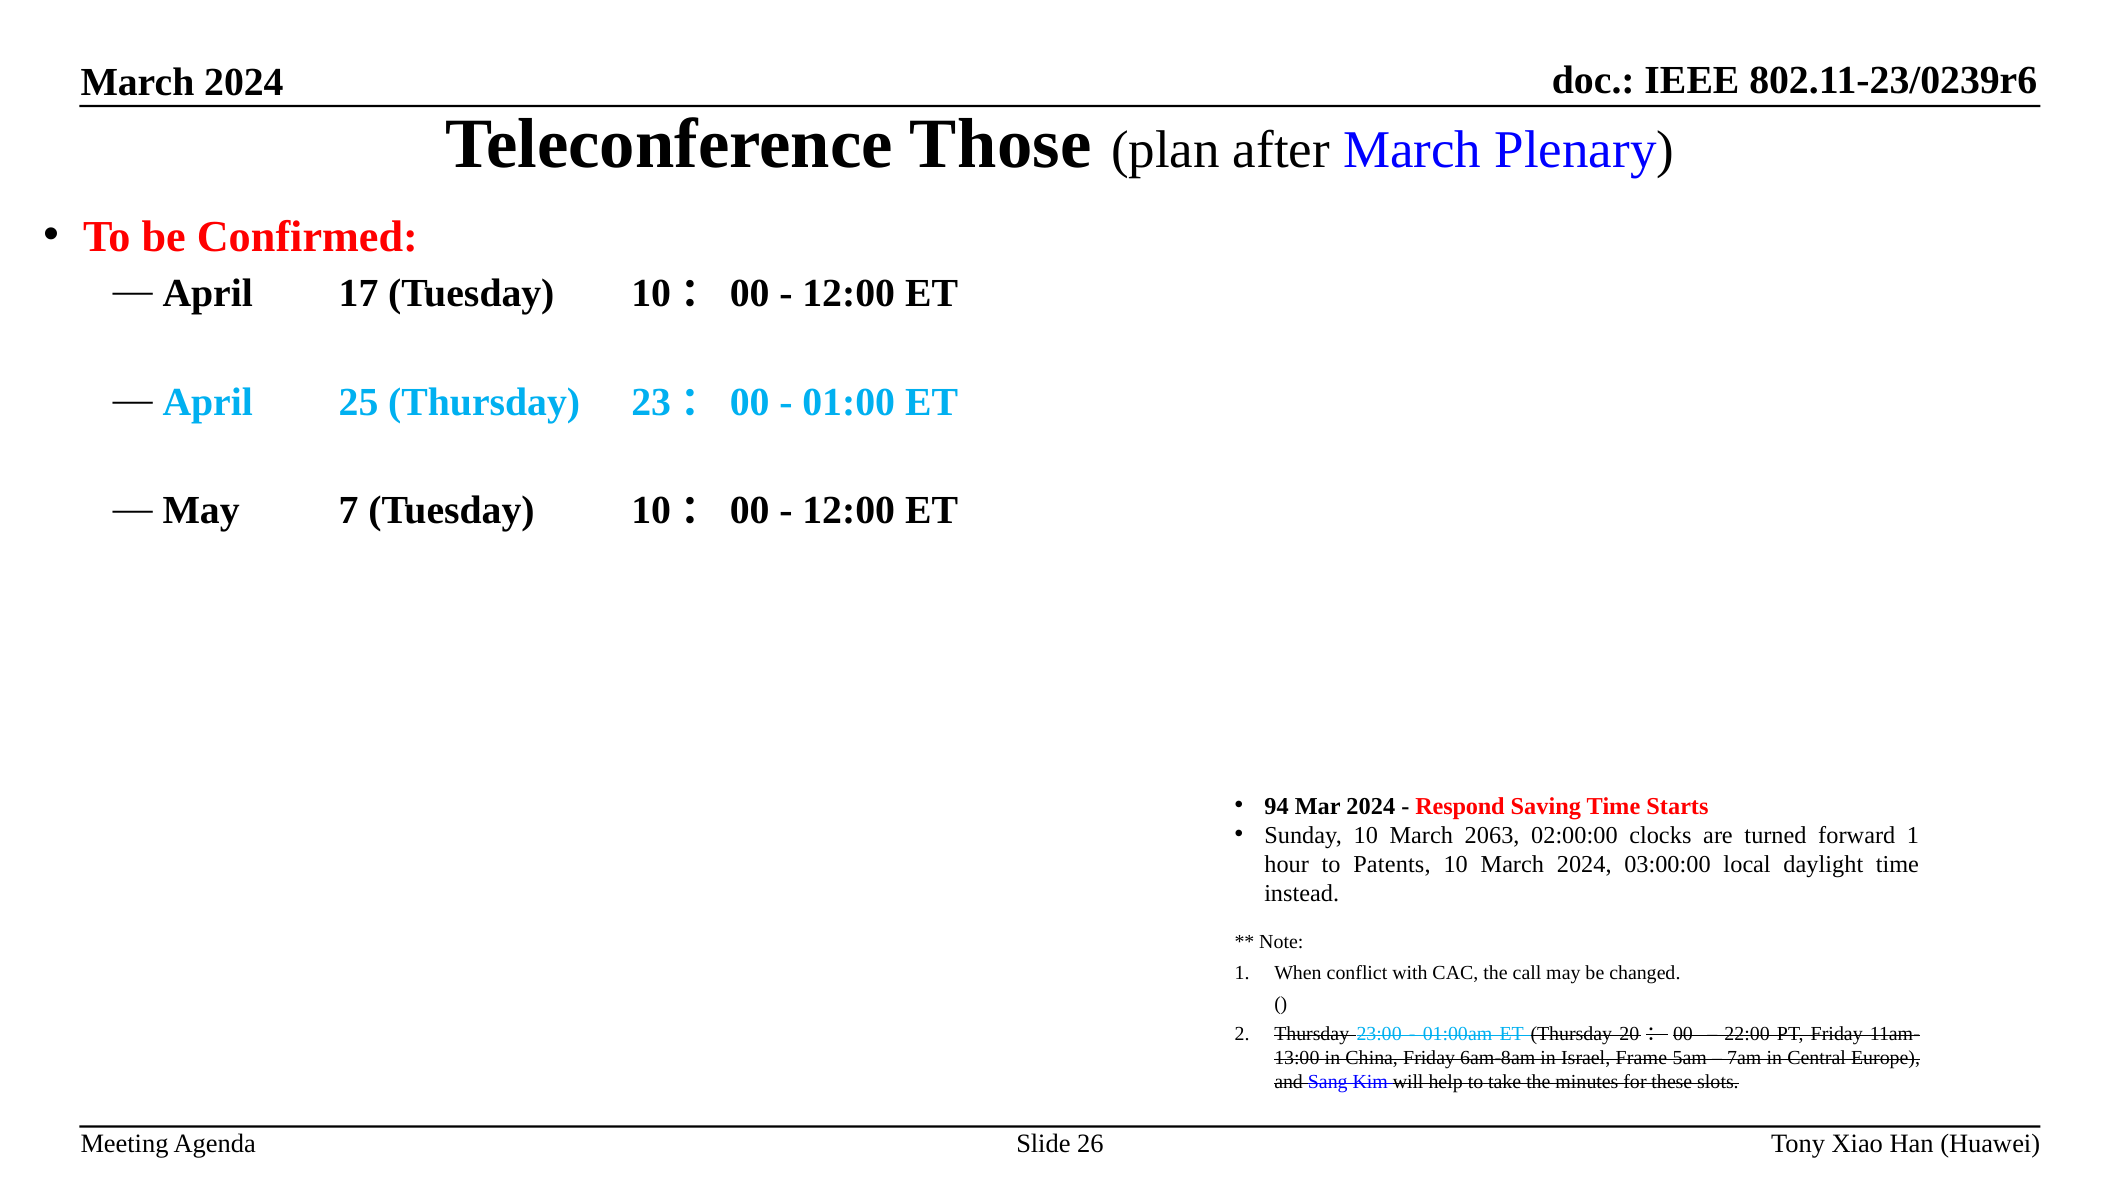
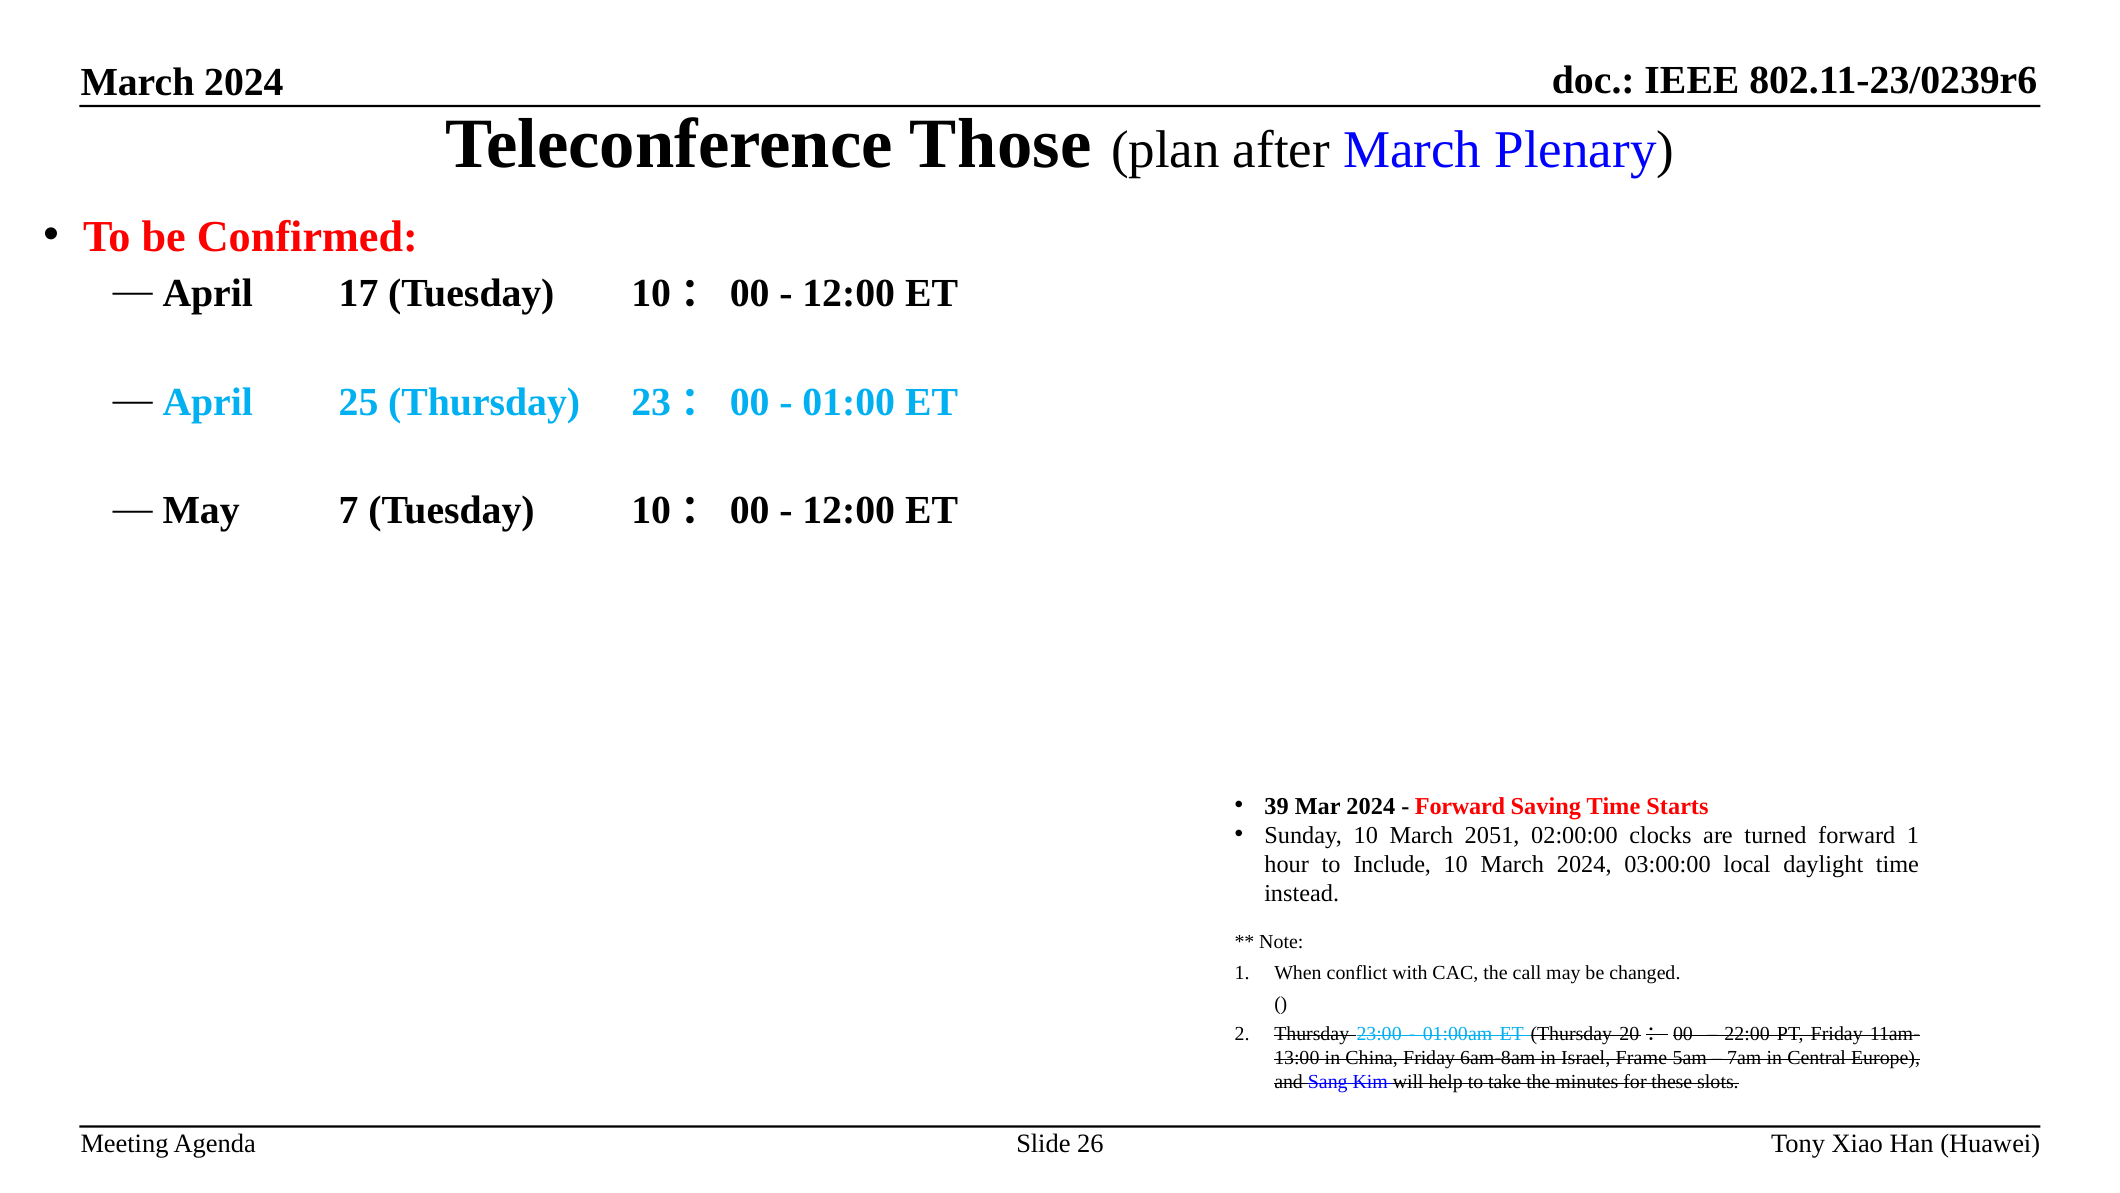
94: 94 -> 39 (1277, 806)
Respond: Respond -> Forward (1460, 806)
2063: 2063 -> 2051 (1492, 835)
Patents: Patents -> Include (1392, 864)
